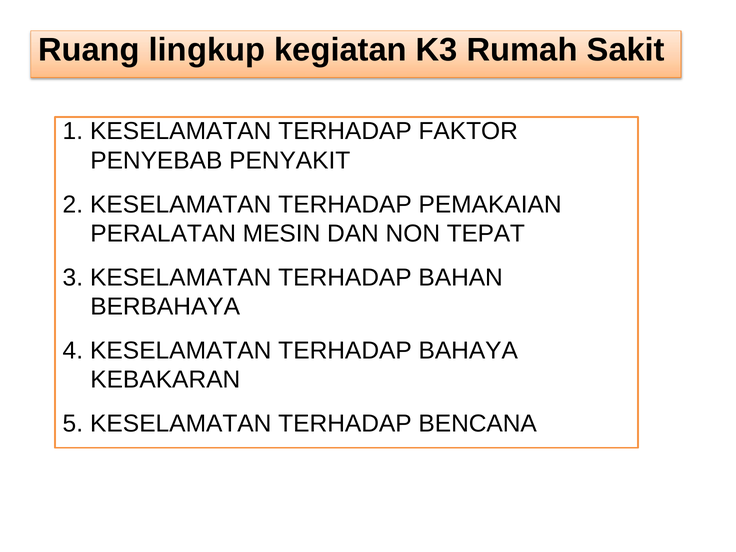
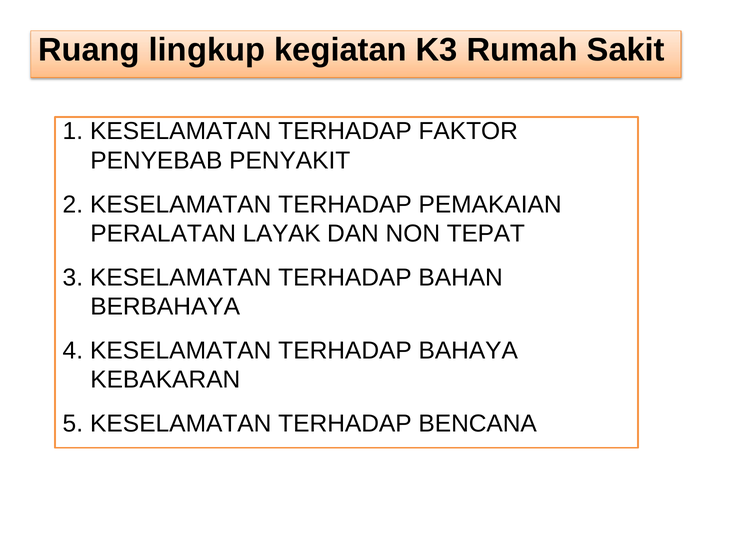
MESIN: MESIN -> LAYAK (282, 234)
